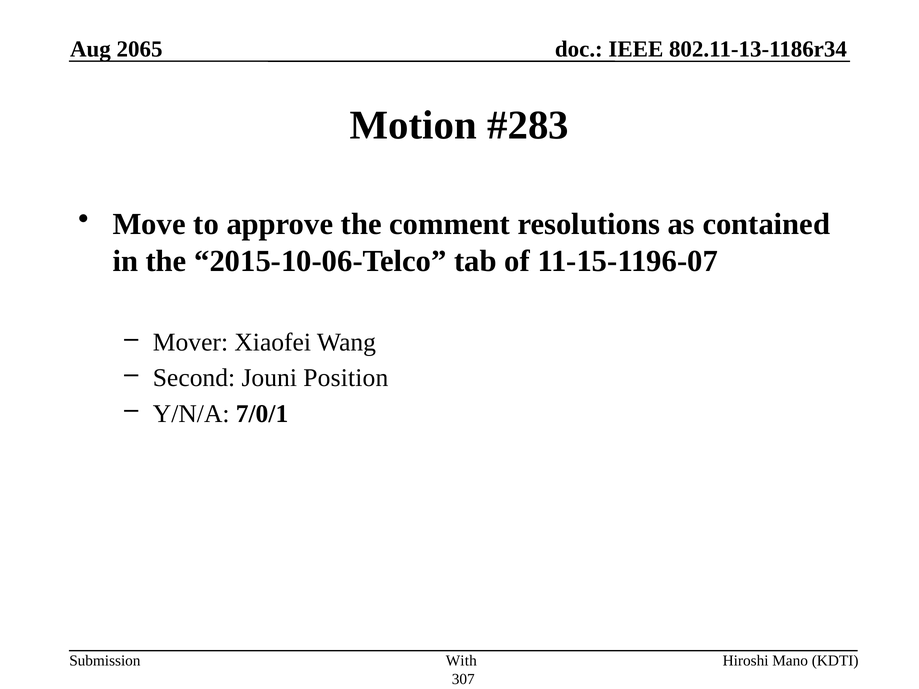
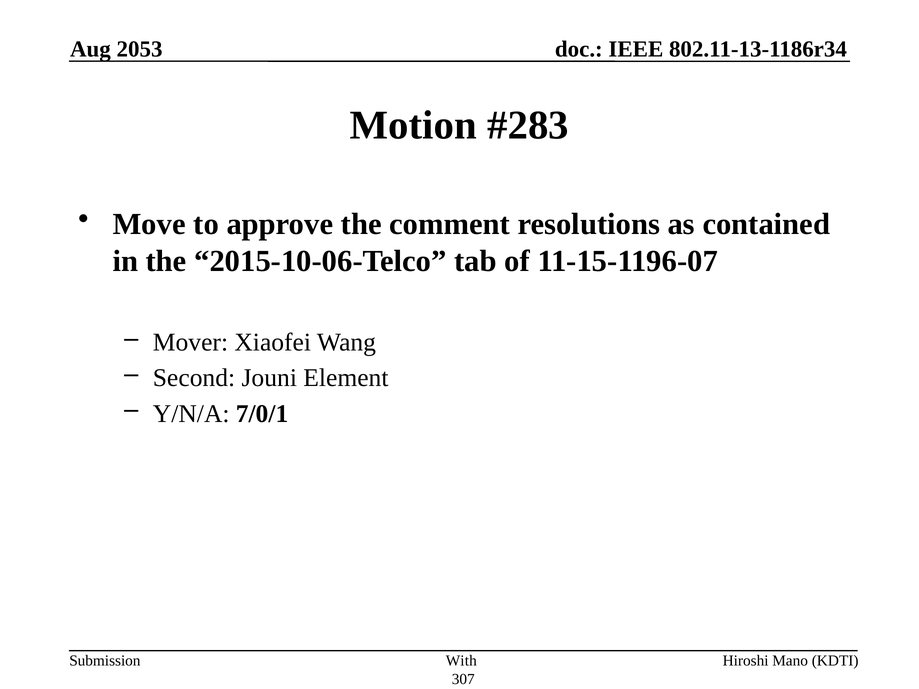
2065: 2065 -> 2053 (140, 49)
Position: Position -> Element (346, 378)
